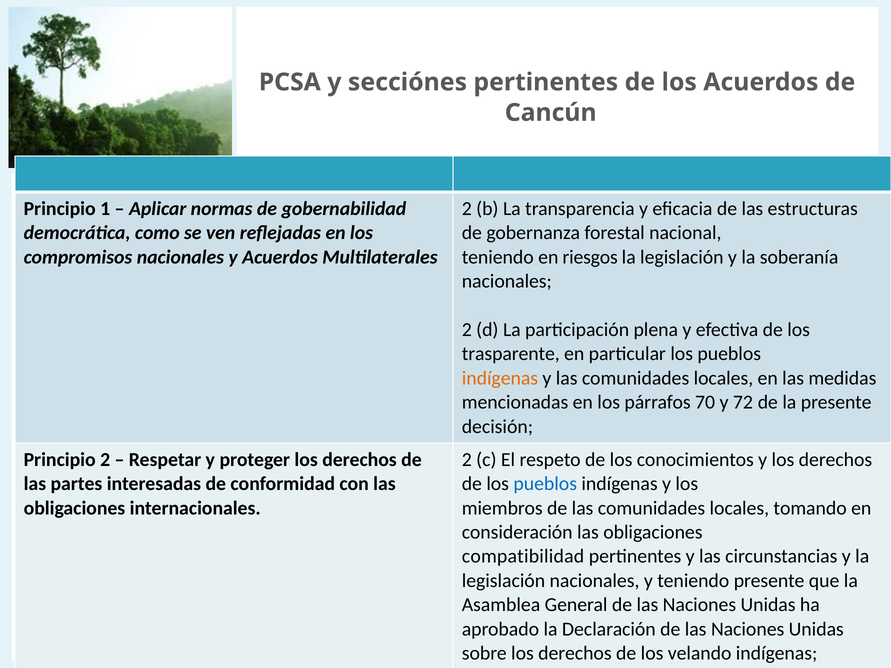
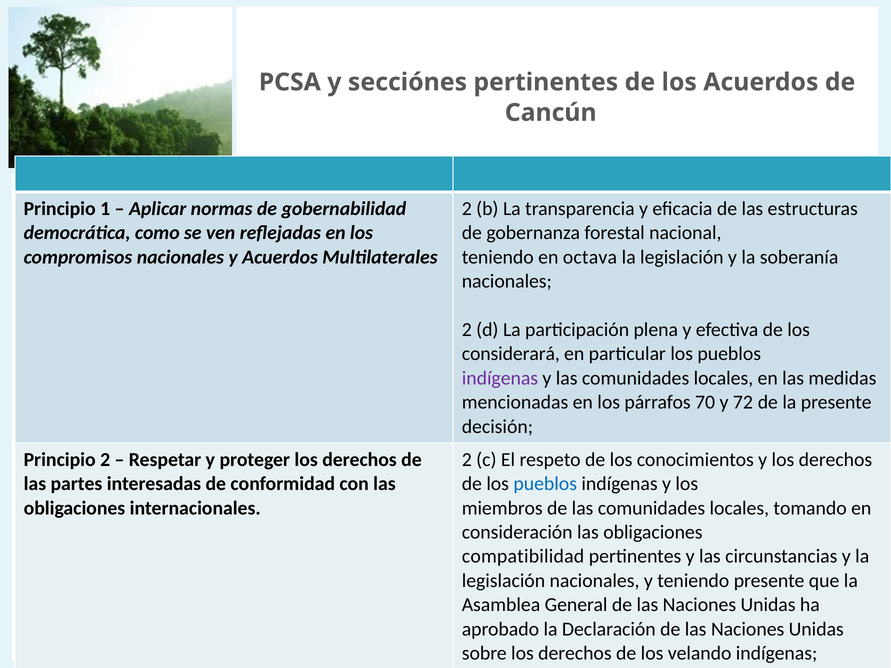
riesgos: riesgos -> octava (590, 257)
trasparente: trasparente -> considerará (511, 354)
indígenas colour: orange -> purple (500, 378)
